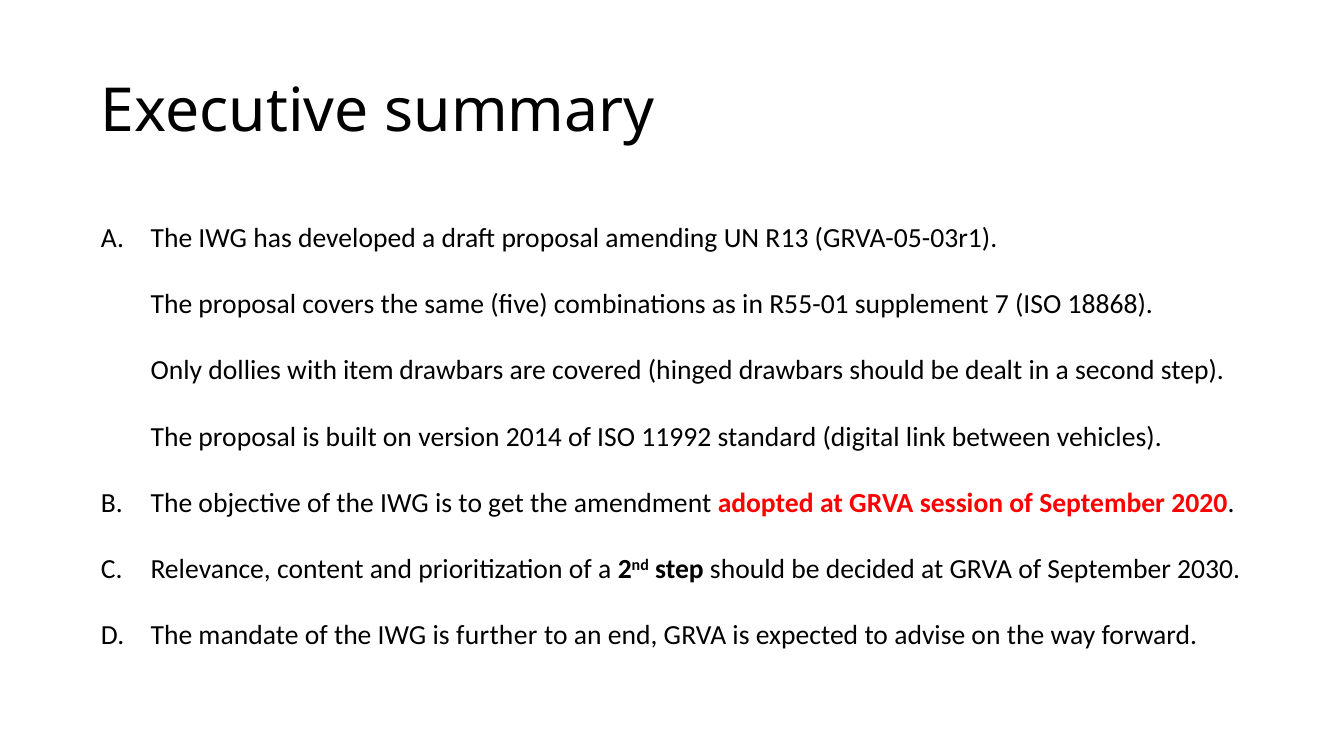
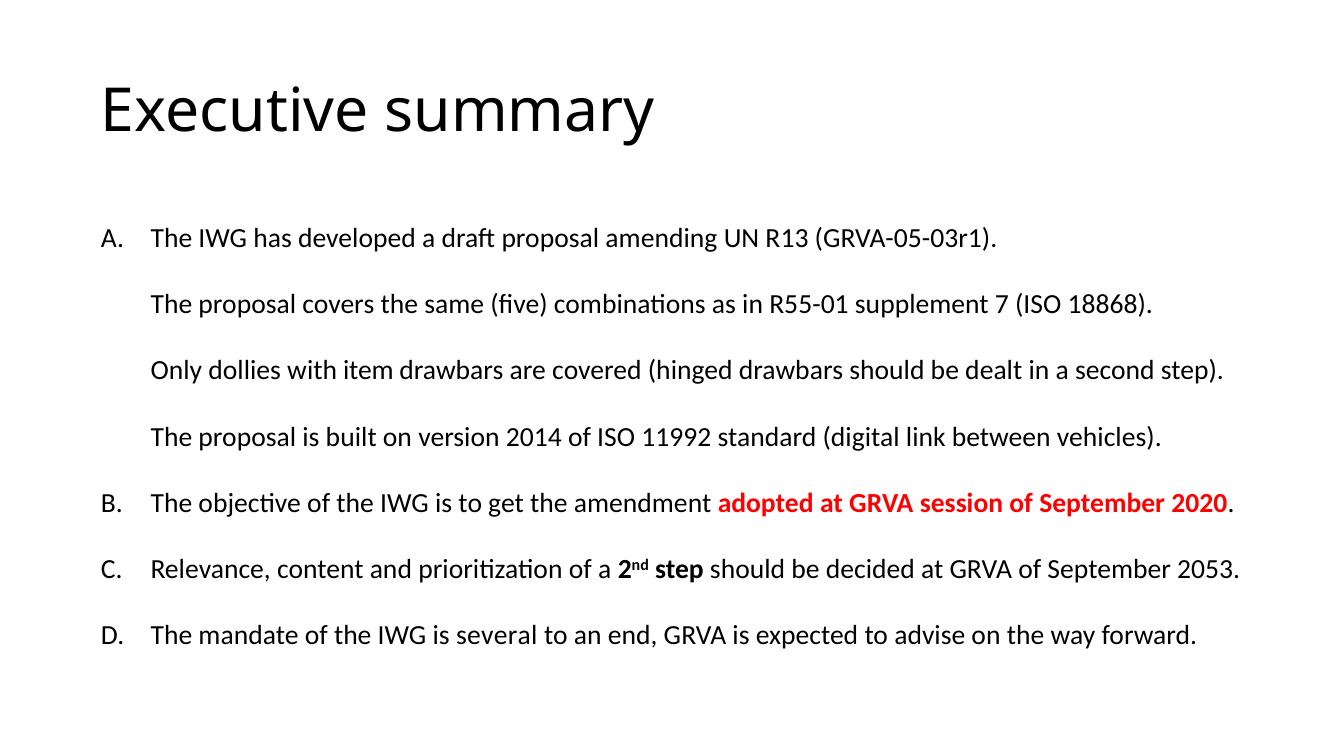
2030: 2030 -> 2053 (1209, 569)
further: further -> several (497, 635)
